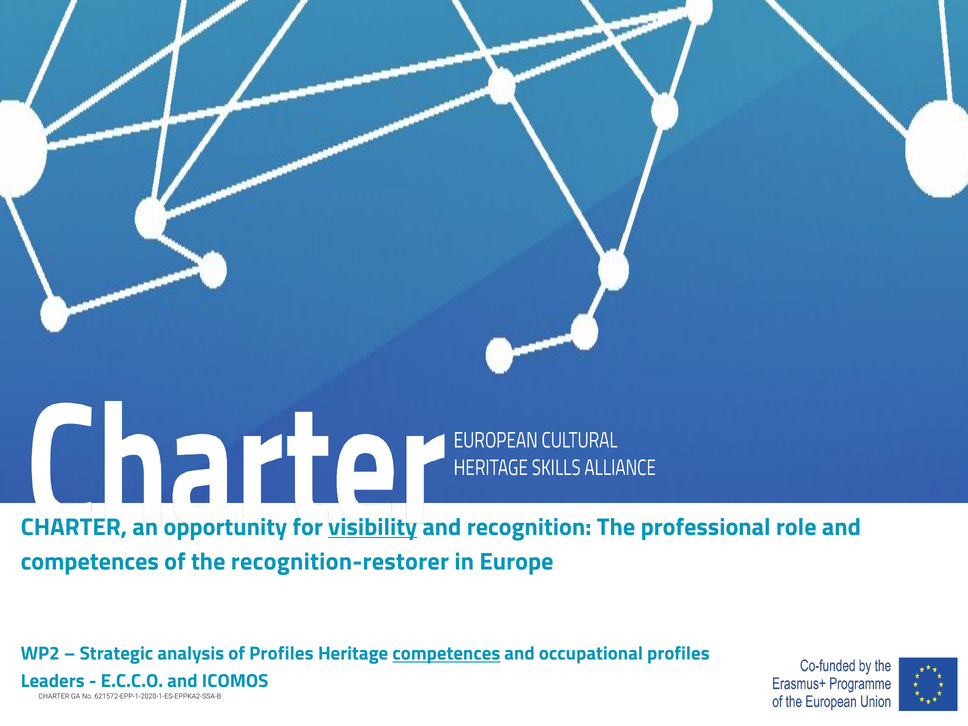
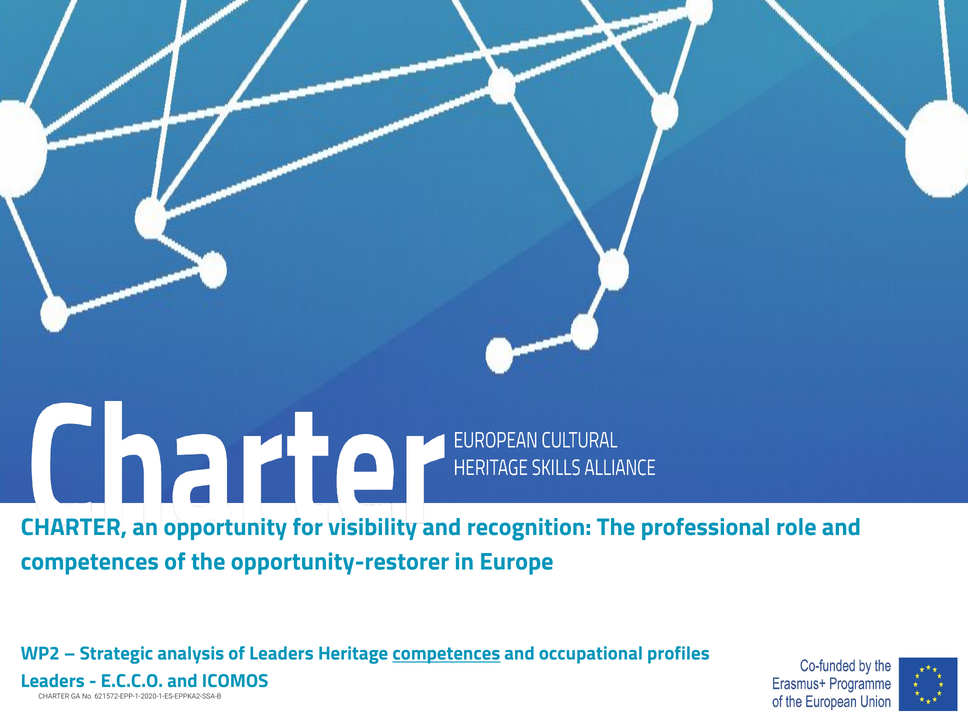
visibility underline: present -> none (373, 527)
recognition-restorer: recognition-restorer -> opportunity-restorer (340, 562)
of Profiles: Profiles -> Leaders (281, 654)
